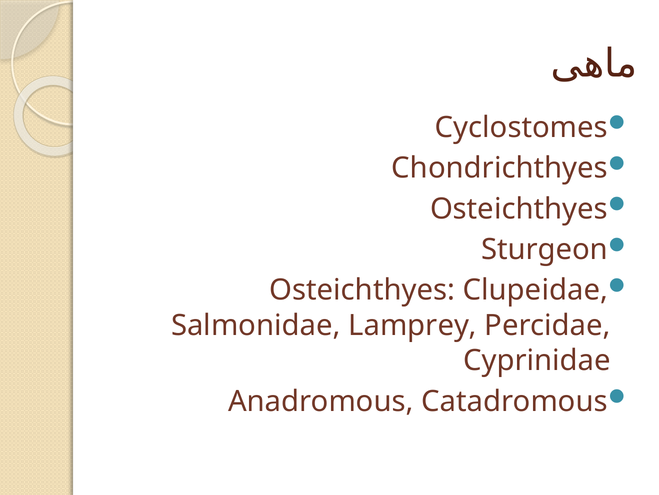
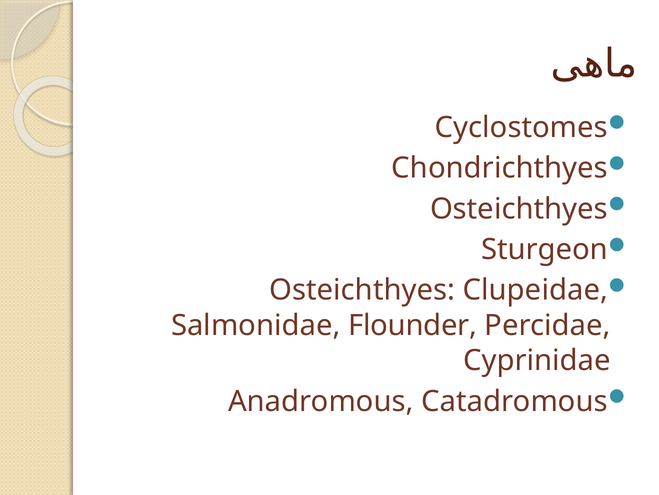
Lamprey: Lamprey -> Flounder (413, 325)
